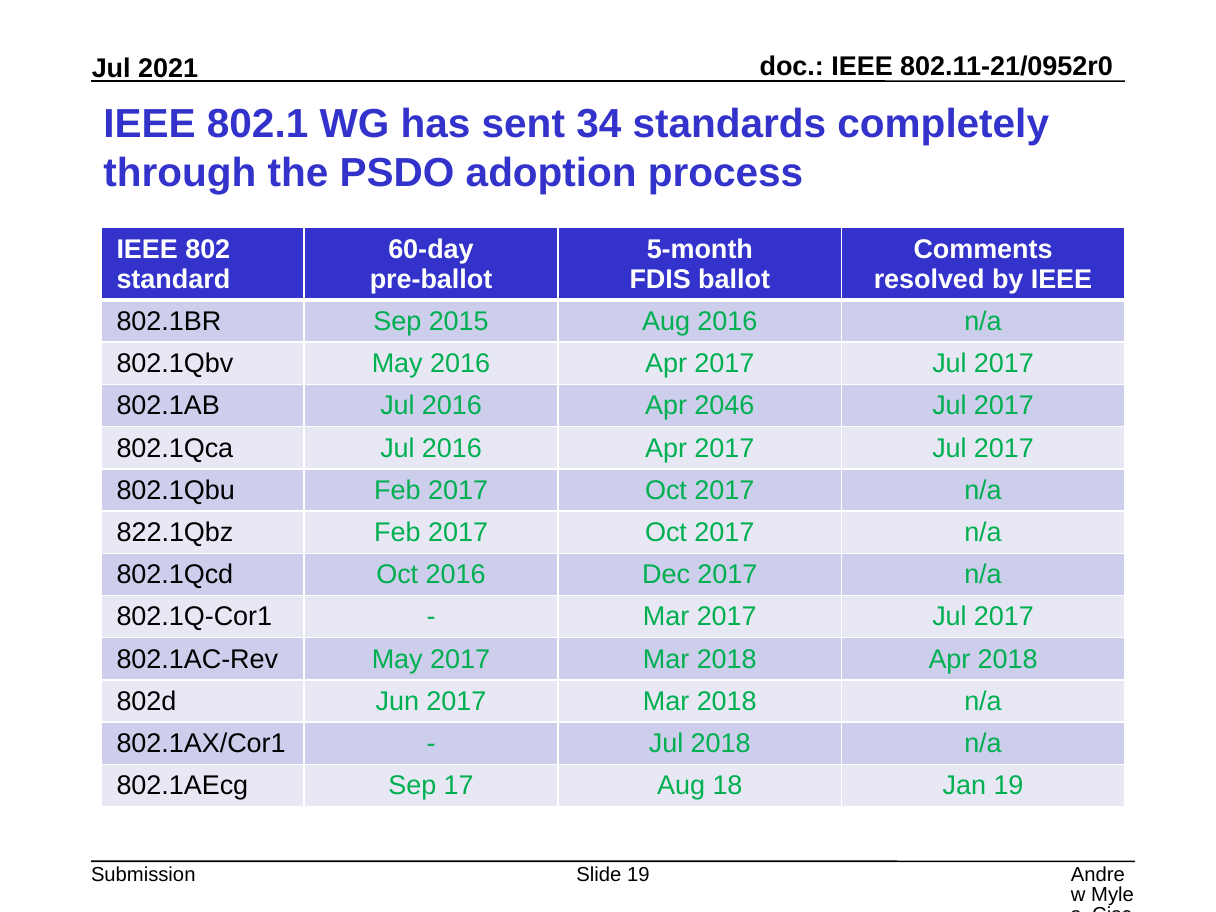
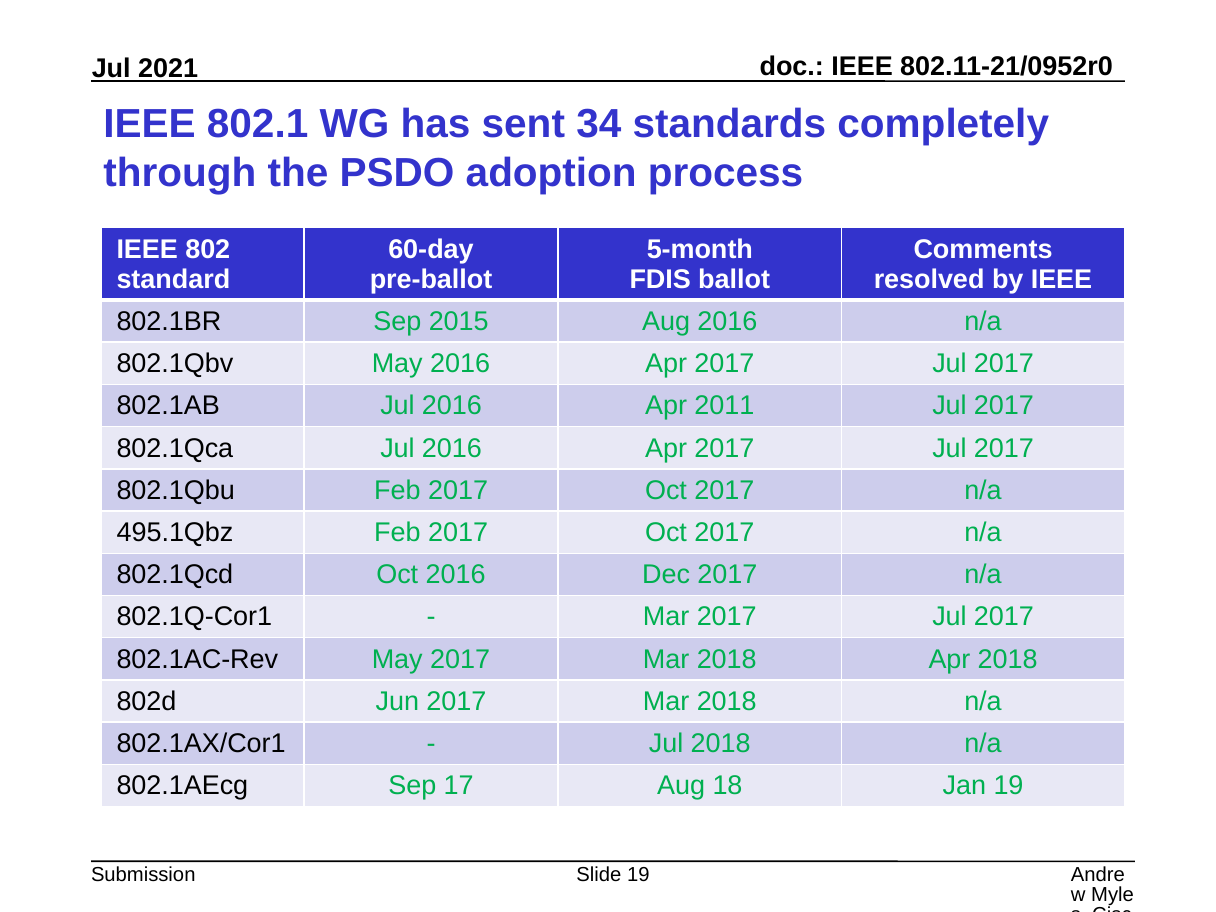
2046: 2046 -> 2011 (724, 406)
822.1Qbz: 822.1Qbz -> 495.1Qbz (175, 533)
